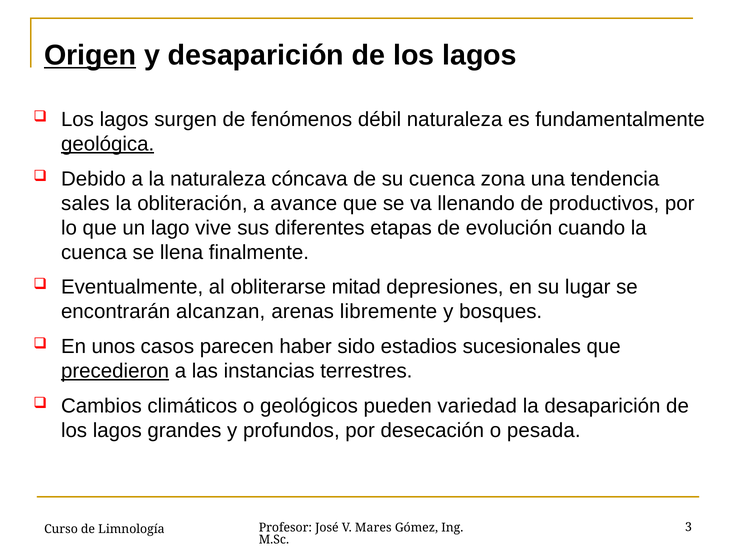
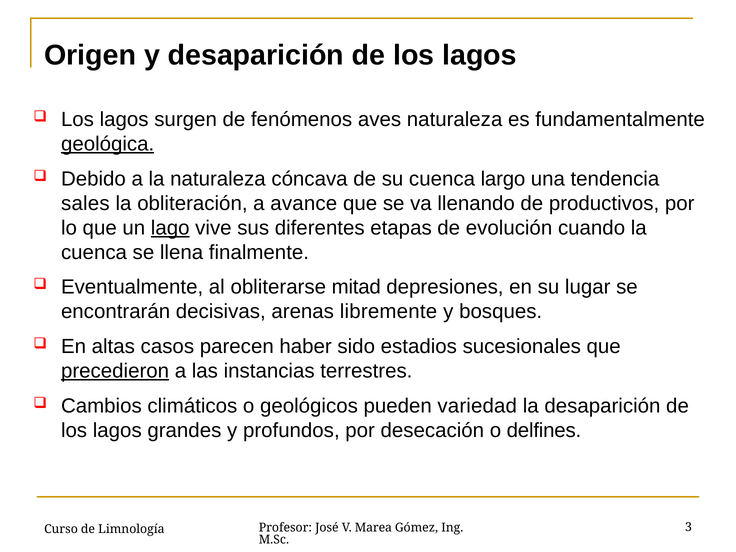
Origen underline: present -> none (90, 55)
débil: débil -> aves (380, 119)
zona: zona -> largo (503, 179)
lago underline: none -> present (170, 228)
alcanzan: alcanzan -> decisivas (221, 312)
unos: unos -> altas (113, 347)
pesada: pesada -> delfines (544, 430)
Mares: Mares -> Marea (373, 528)
